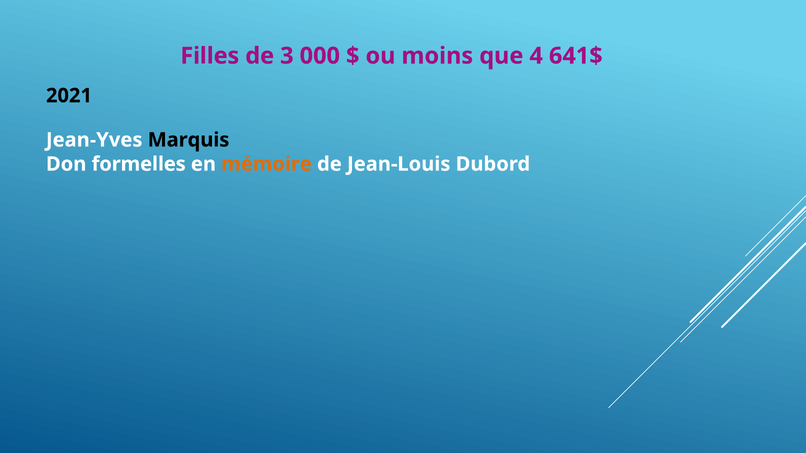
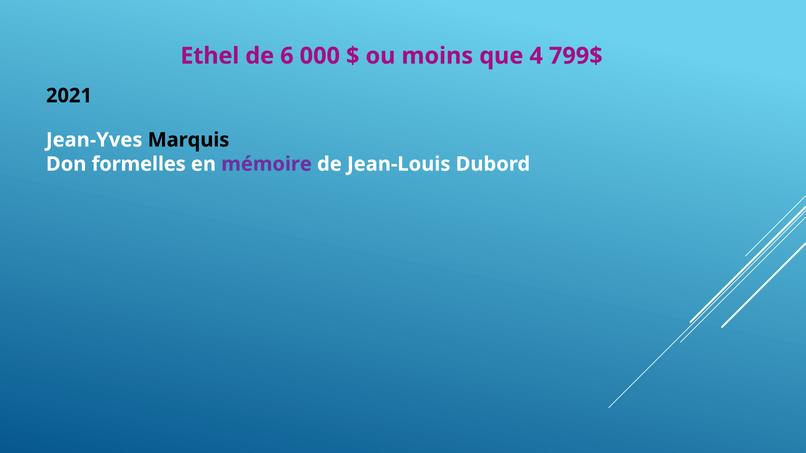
Filles: Filles -> Ethel (210, 56)
3: 3 -> 6 (287, 56)
641$: 641$ -> 799$ (576, 56)
mémoire colour: orange -> purple (267, 164)
